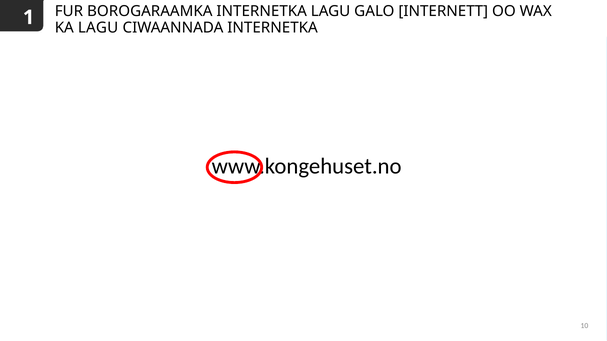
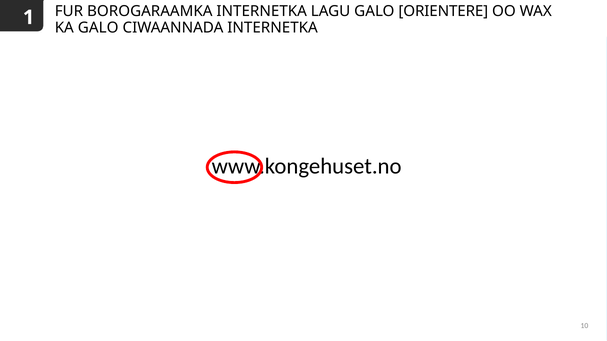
INTERNETT: INTERNETT -> ORIENTERE (443, 11)
KA LAGU: LAGU -> GALO (98, 28)
